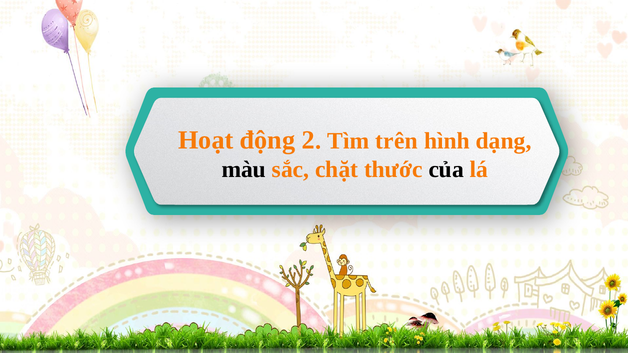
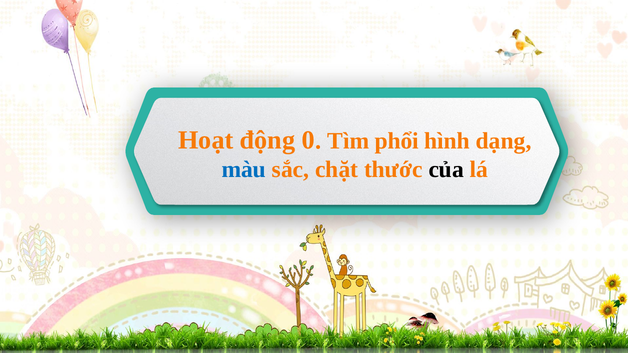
2: 2 -> 0 (308, 140)
trên: trên -> phổi (397, 141)
màu colour: black -> blue (244, 170)
